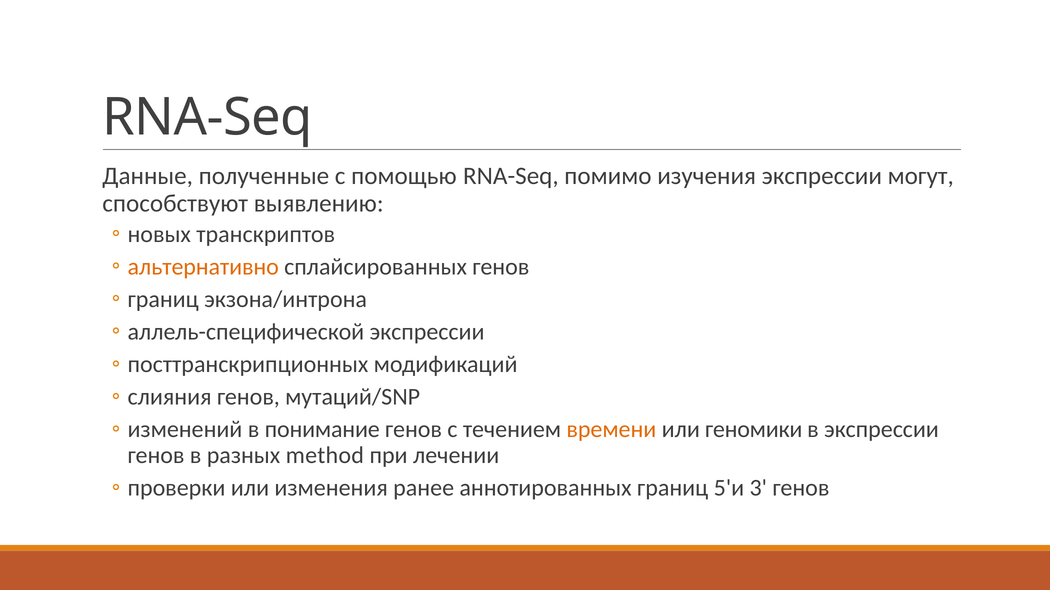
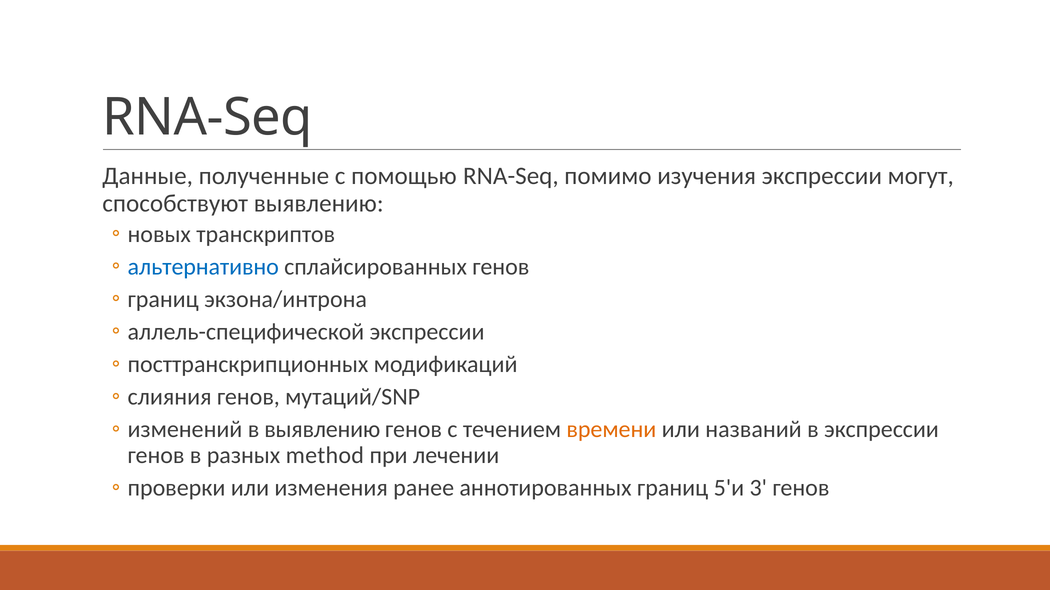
альтернативно colour: orange -> blue (203, 267)
в понимание: понимание -> выявлению (322, 430)
геномики: геномики -> названий (754, 430)
